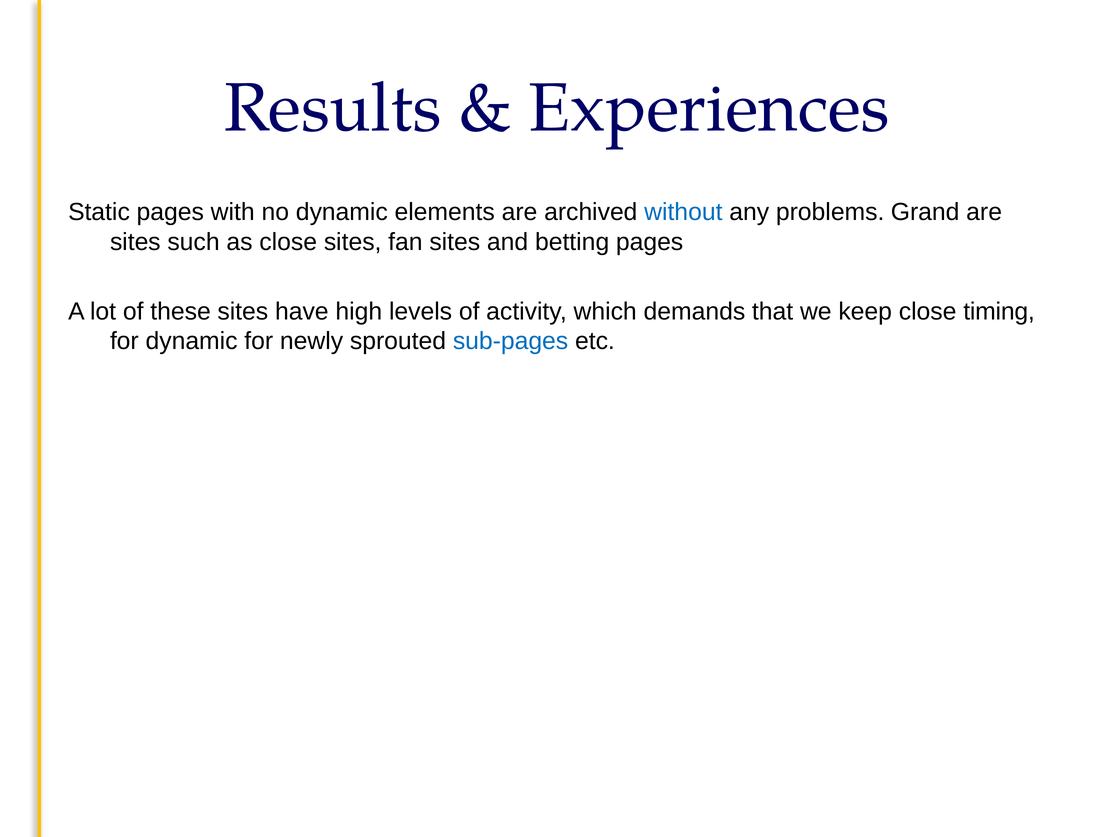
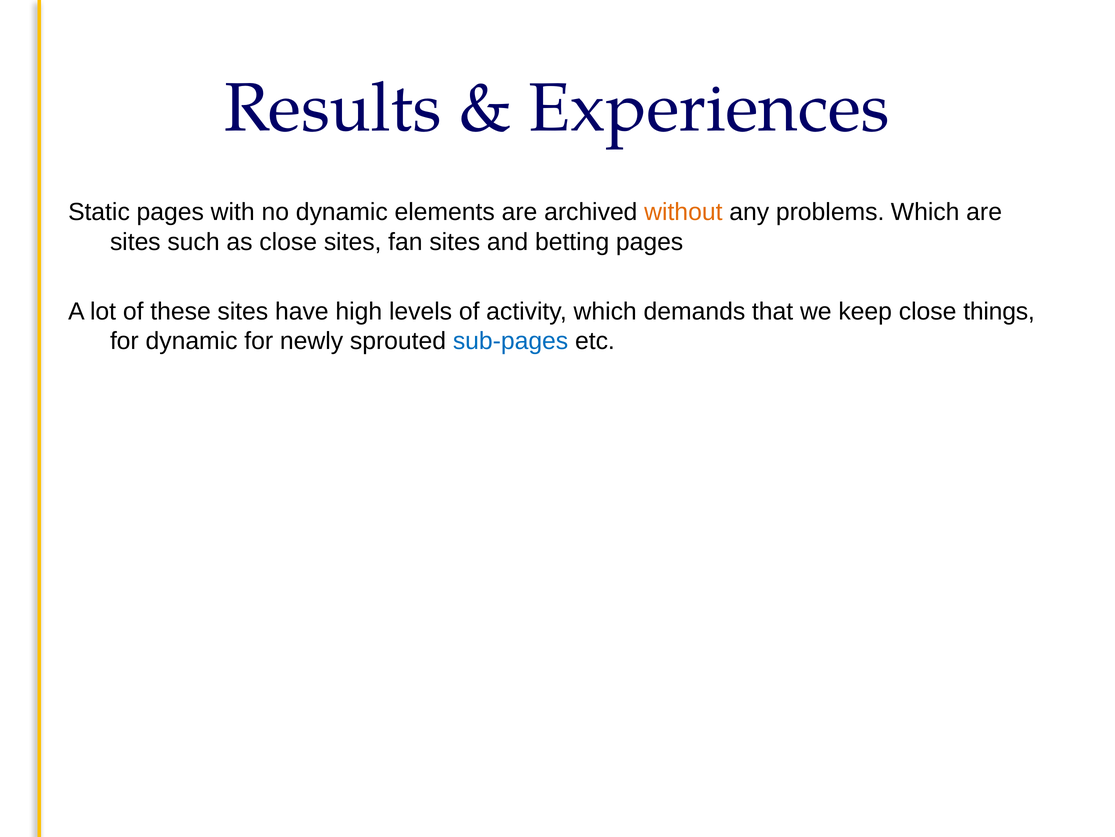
without colour: blue -> orange (683, 212)
problems Grand: Grand -> Which (925, 212)
timing: timing -> things (999, 311)
